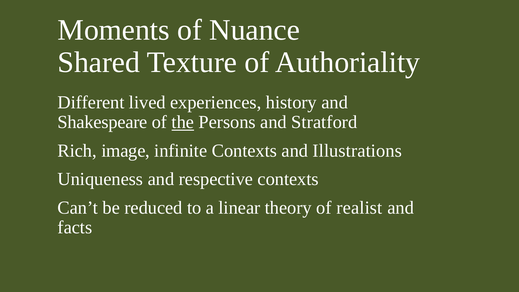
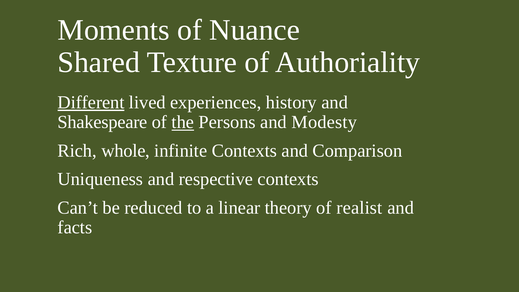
Different underline: none -> present (91, 102)
Stratford: Stratford -> Modesty (324, 122)
image: image -> whole (126, 151)
Illustrations: Illustrations -> Comparison (357, 151)
